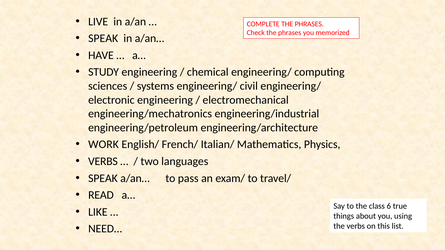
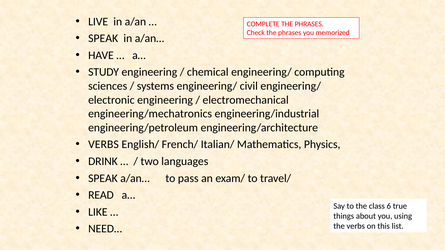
WORK: WORK -> VERBS (103, 145)
VERBS: VERBS -> DRINK (103, 162)
